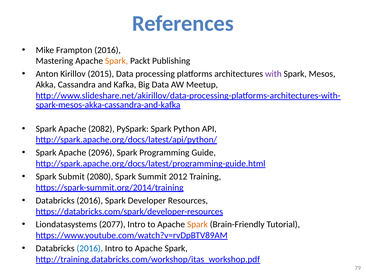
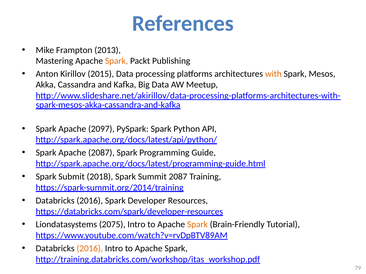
Frampton 2016: 2016 -> 2013 (108, 50)
with colour: purple -> orange (273, 74)
2082: 2082 -> 2097 (101, 129)
Apache 2096: 2096 -> 2087 (101, 153)
2080: 2080 -> 2018 (100, 177)
Summit 2012: 2012 -> 2087 (178, 177)
2077: 2077 -> 2075 (112, 225)
2016 colour: blue -> orange (90, 249)
